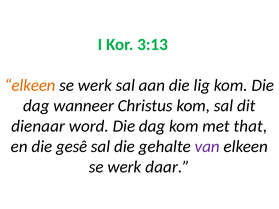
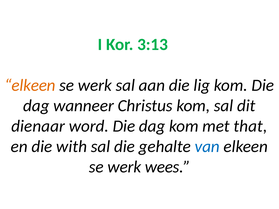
gesê: gesê -> with (72, 147)
van colour: purple -> blue (207, 147)
daar: daar -> wees (168, 167)
